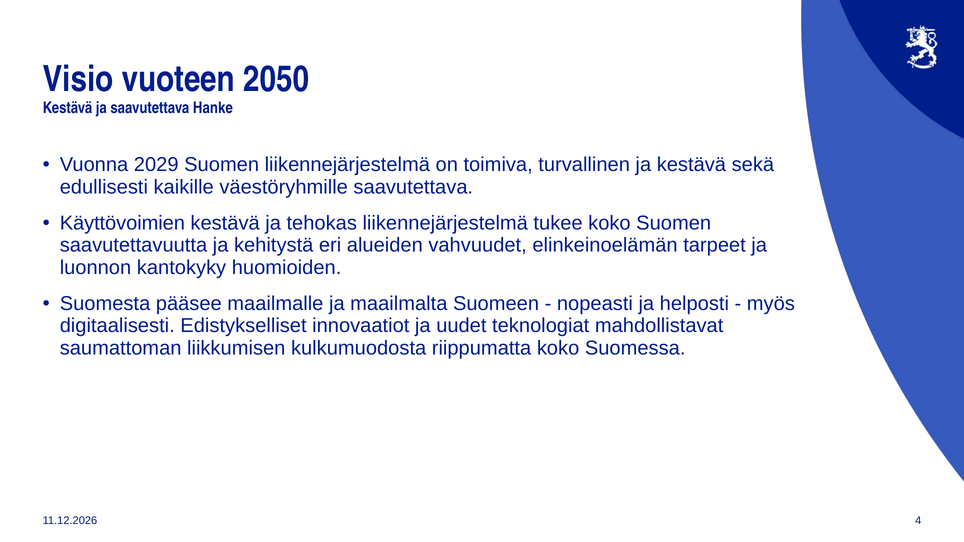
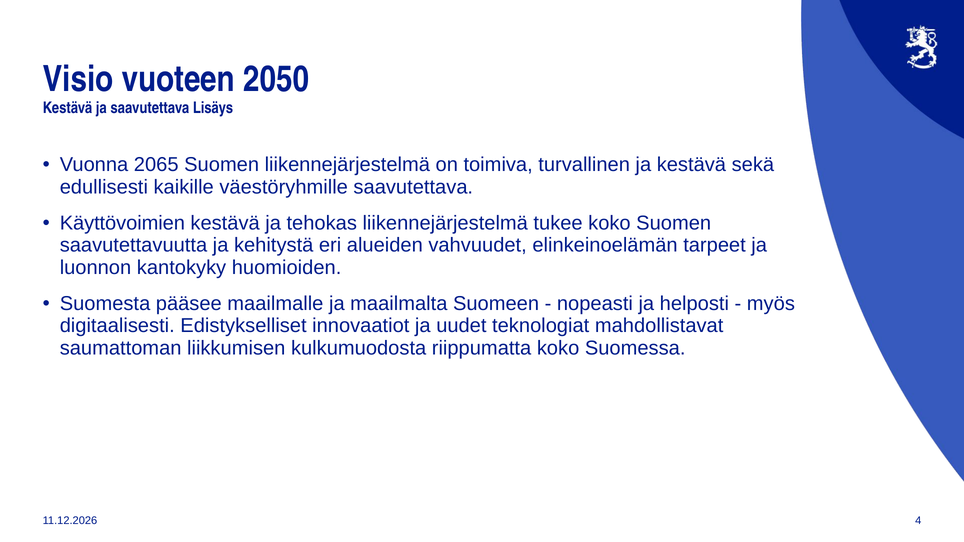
Hanke: Hanke -> Lisäys (213, 108)
2029: 2029 -> 2065 (156, 165)
